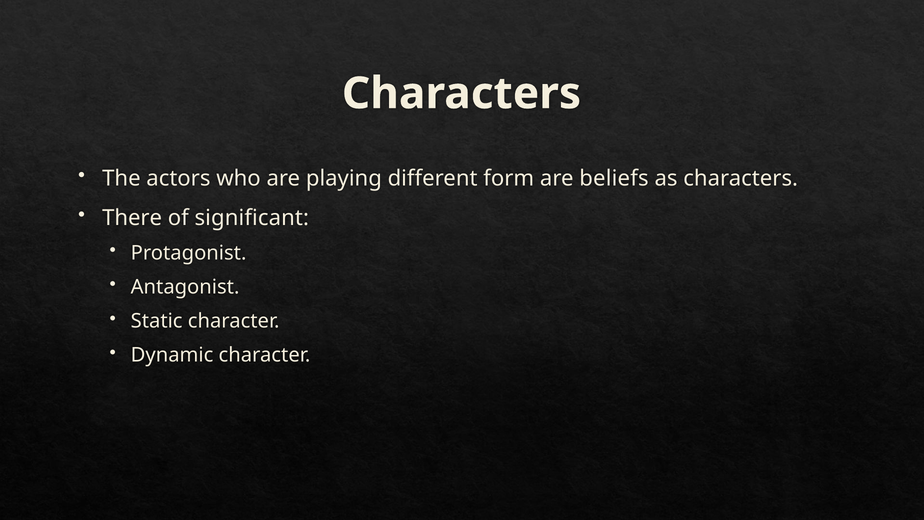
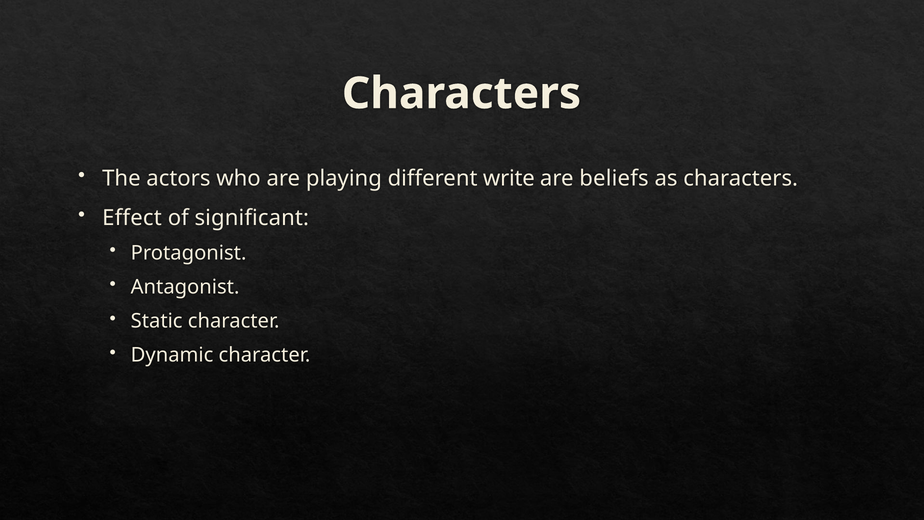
form: form -> write (509, 178)
There: There -> Effect (132, 218)
